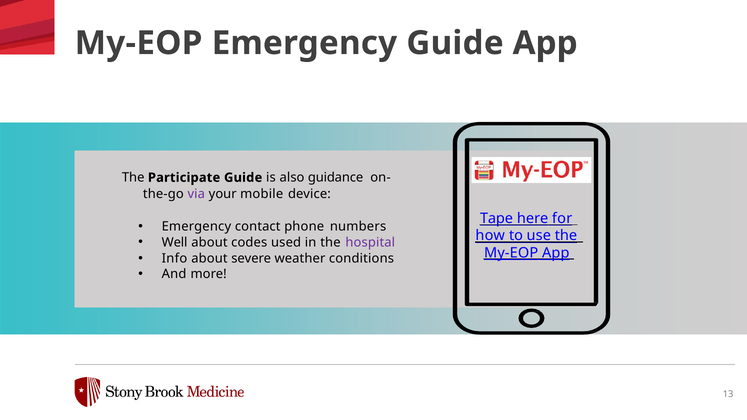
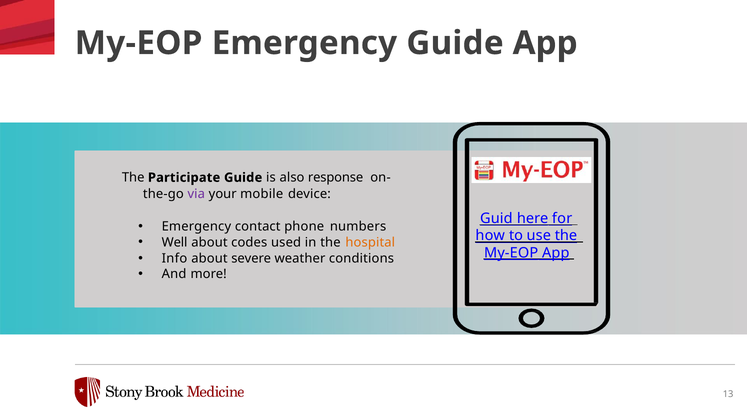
guidance: guidance -> response (336, 178)
Tape: Tape -> Guid (496, 219)
hospital colour: purple -> orange (370, 242)
